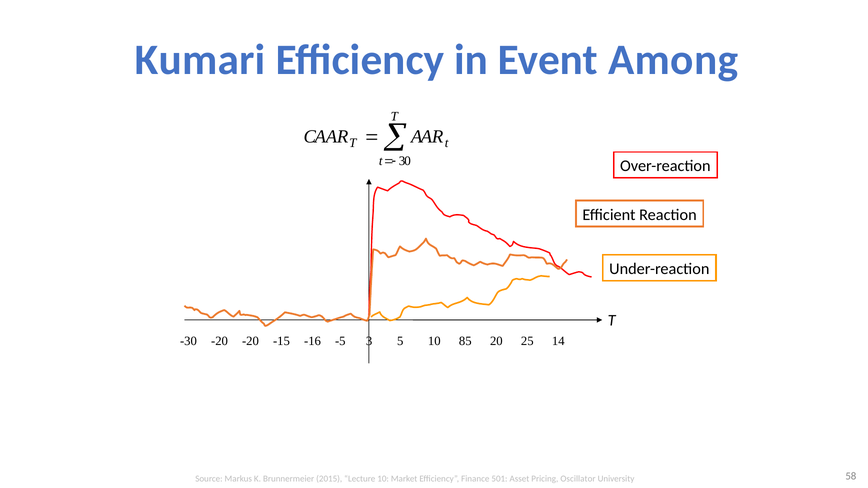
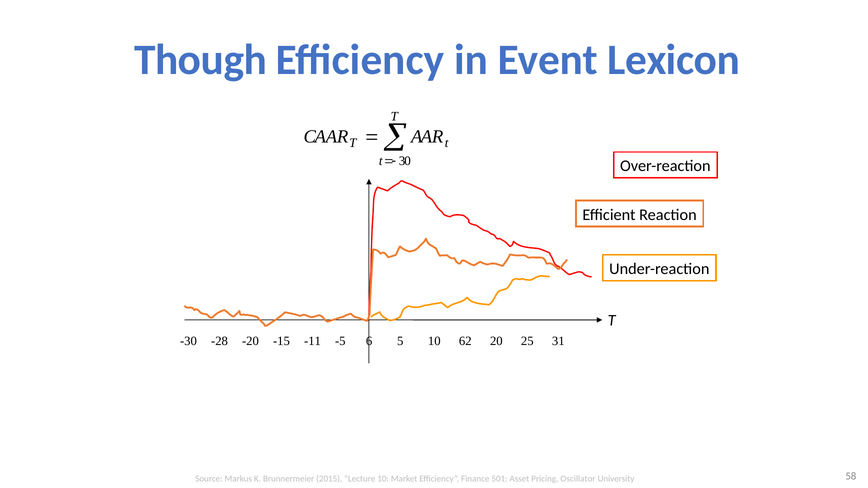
Kumari: Kumari -> Though (200, 60)
Among: Among -> Lexicon (674, 60)
-30 -20: -20 -> -28 (219, 341)
-16: -16 -> -11 (312, 341)
3: 3 -> 6 (369, 341)
85: 85 -> 62 (465, 341)
14: 14 -> 31 (558, 341)
